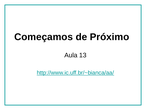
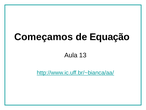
Próximo: Próximo -> Equação (110, 37)
